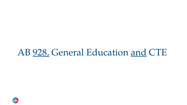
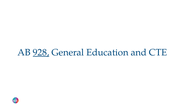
and underline: present -> none (139, 53)
